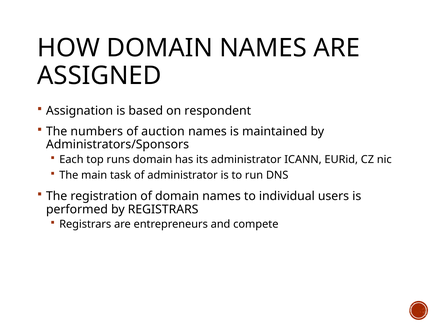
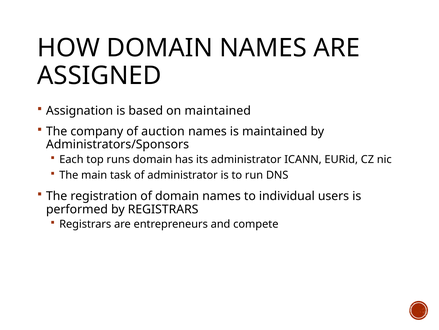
on respondent: respondent -> maintained (218, 111)
numbers: numbers -> company (97, 131)
